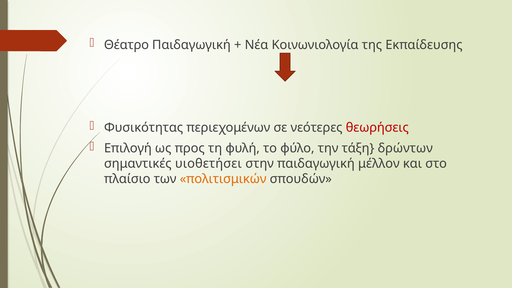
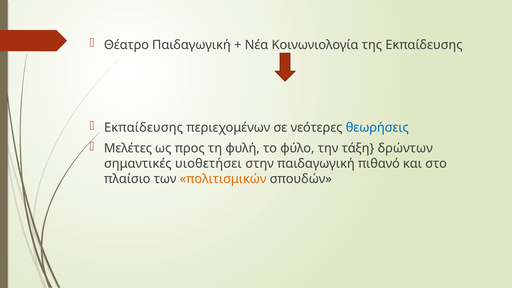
Φυσικότητας: Φυσικότητας -> Εκπαίδευσης (143, 128)
θεωρήσεις colour: red -> blue (377, 128)
Επιλογή: Επιλογή -> Μελέτες (128, 148)
μέλλον: μέλλον -> πιθανό (379, 164)
